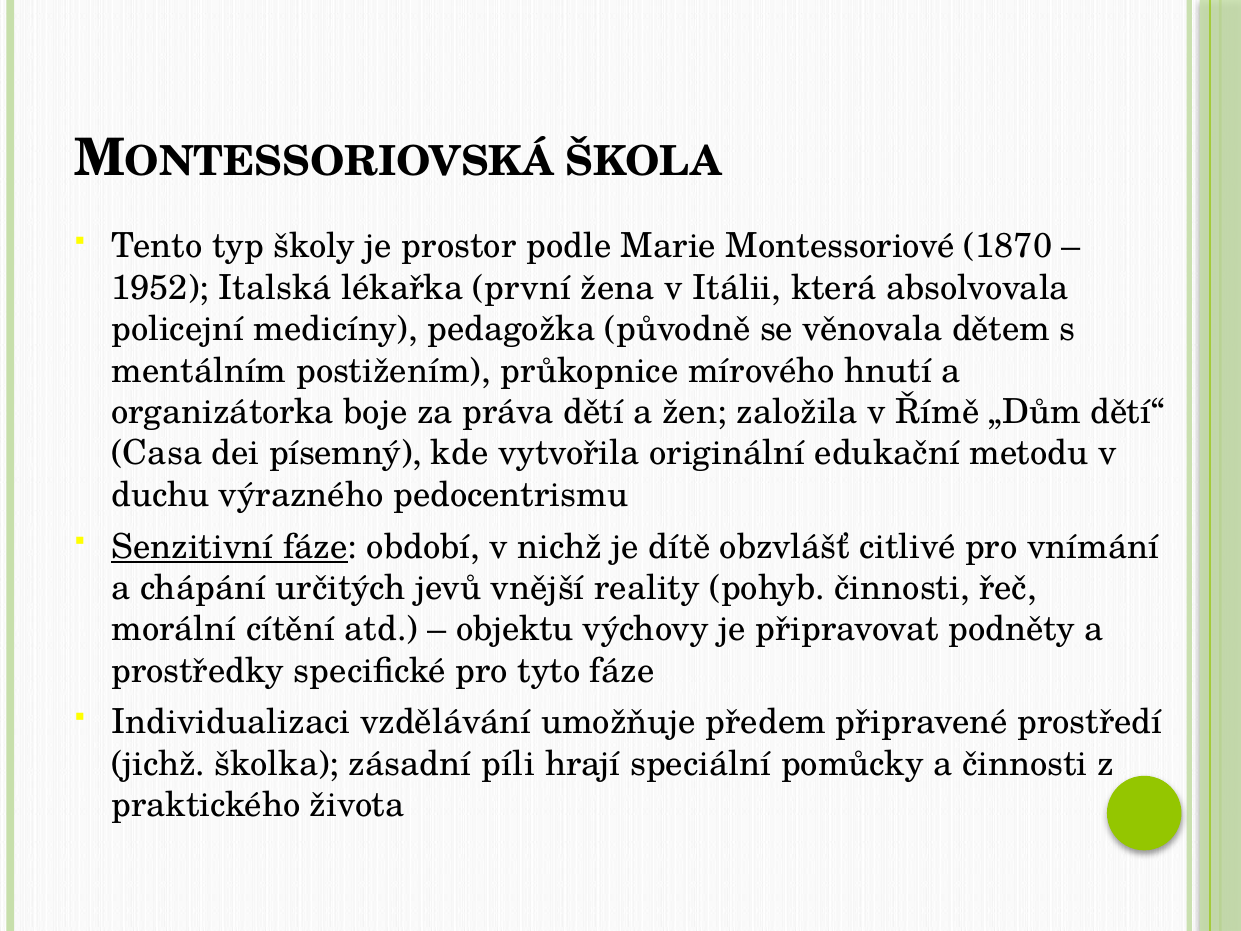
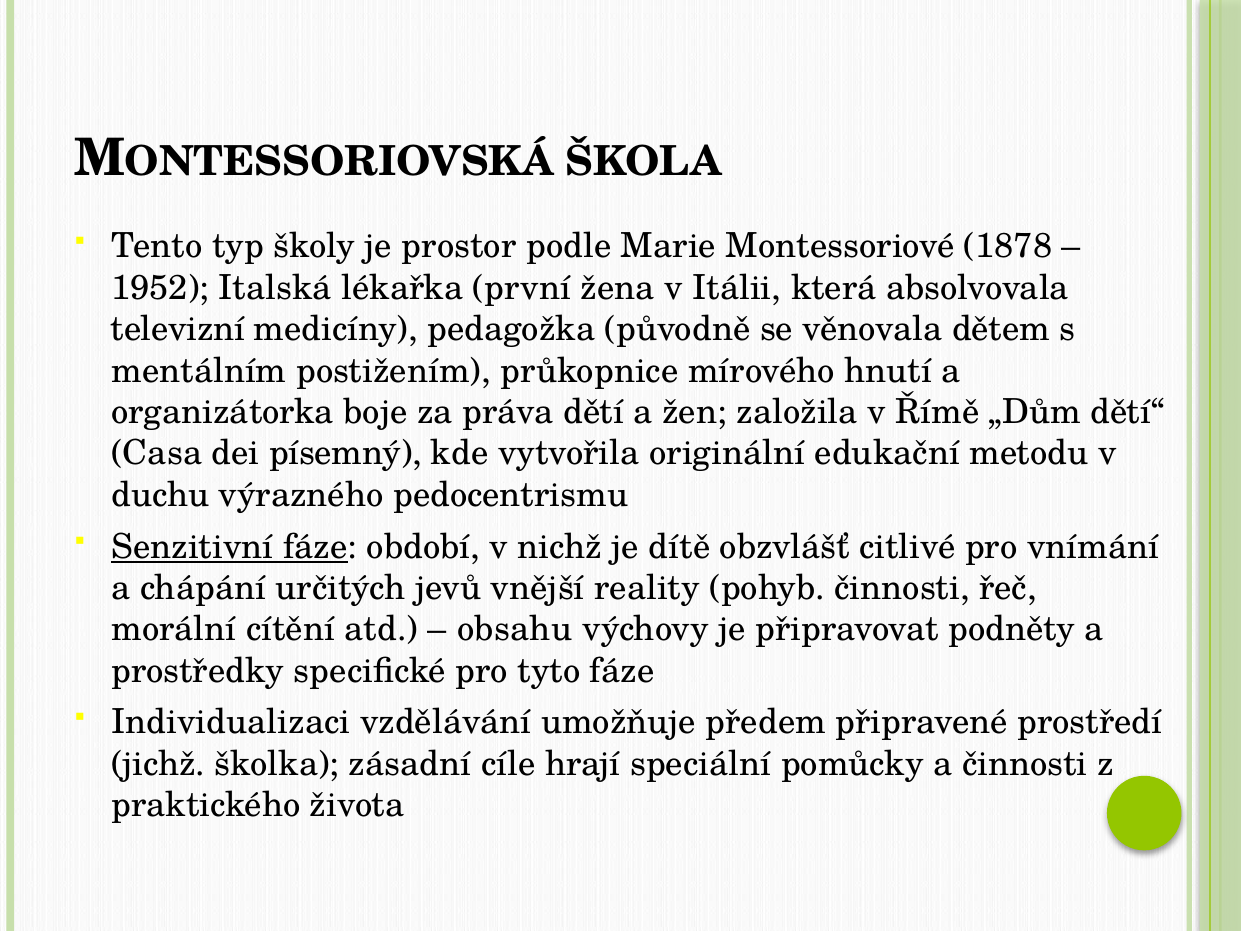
1870: 1870 -> 1878 (1008, 246)
policejní: policejní -> televizní (178, 329)
objektu: objektu -> obsahu (515, 629)
píli: píli -> cíle (508, 764)
